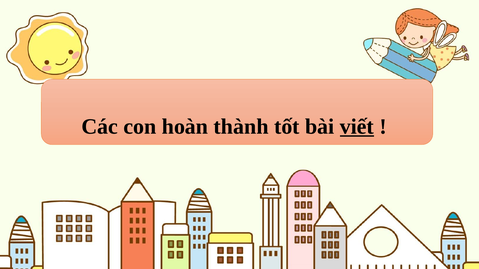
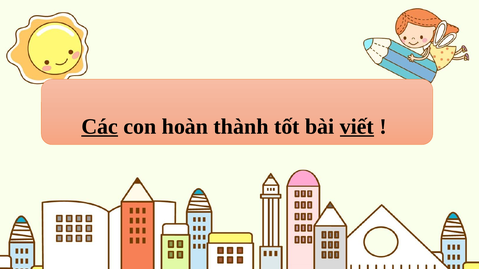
Các underline: none -> present (100, 127)
